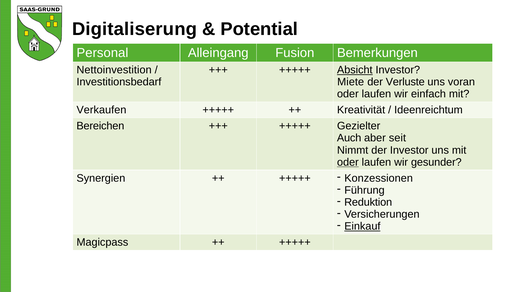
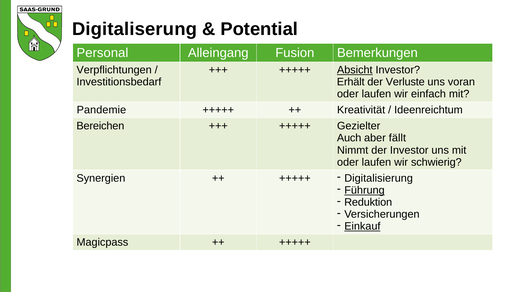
Nettoinvestition: Nettoinvestition -> Verpflichtungen (114, 70)
Miete: Miete -> Erhält (351, 82)
Verkaufen: Verkaufen -> Pandemie (101, 110)
seit: seit -> fällt (397, 138)
oder underline: present -> none (348, 162)
gesunder: gesunder -> schwierig (436, 162)
Konzessionen: Konzessionen -> Digitalisierung (379, 178)
Führung underline: none -> present (365, 190)
